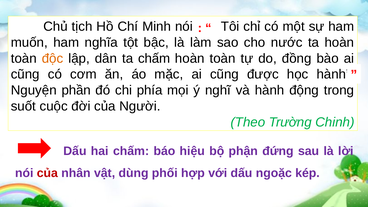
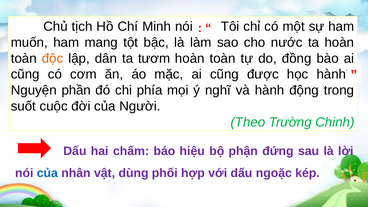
nghĩa: nghĩa -> mang (101, 42)
ta chấm: chấm -> tươm (154, 58)
của colour: red -> blue (47, 173)
